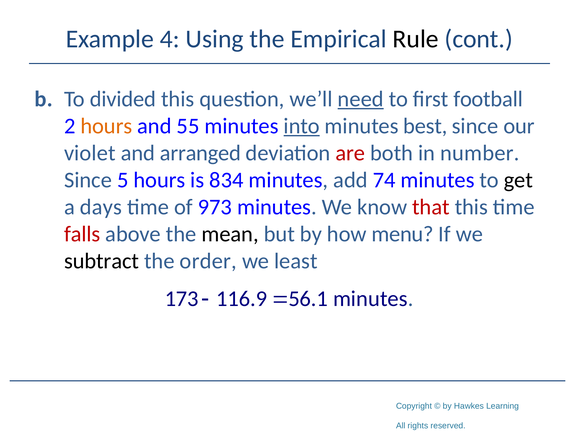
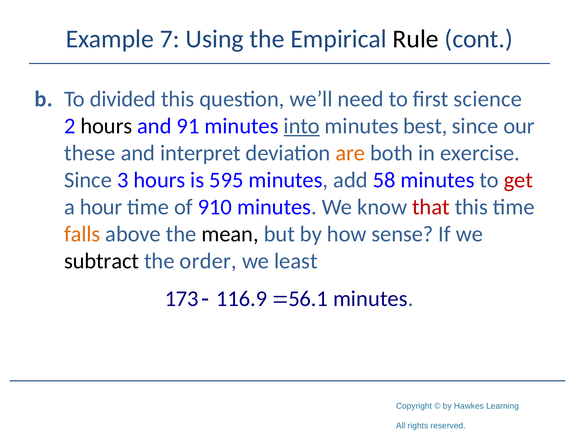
4: 4 -> 7 (170, 39)
need underline: present -> none (361, 99)
football: football -> science (488, 99)
hours colour: orange -> black (106, 126)
55: 55 -> 91 (188, 126)
violet: violet -> these (90, 153)
arranged: arranged -> interpret (200, 153)
are colour: red -> orange (350, 153)
number: number -> exercise (480, 153)
5: 5 -> 3 (123, 180)
834: 834 -> 595 (226, 180)
74: 74 -> 58 (384, 180)
get colour: black -> red (518, 180)
days: days -> hour (101, 207)
973: 973 -> 910 (215, 207)
falls colour: red -> orange (82, 234)
menu: menu -> sense (402, 234)
